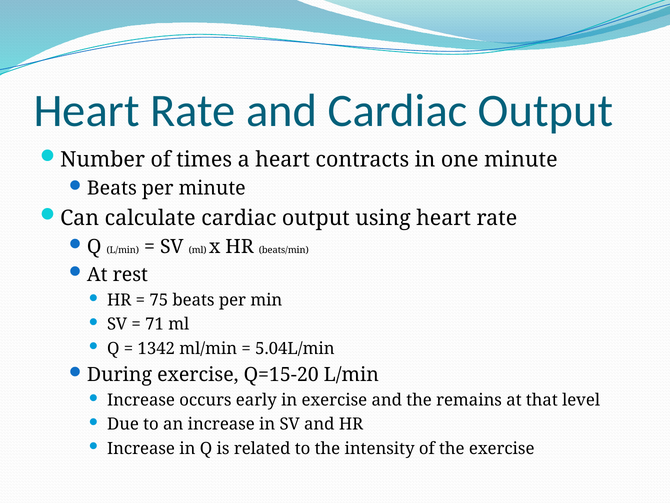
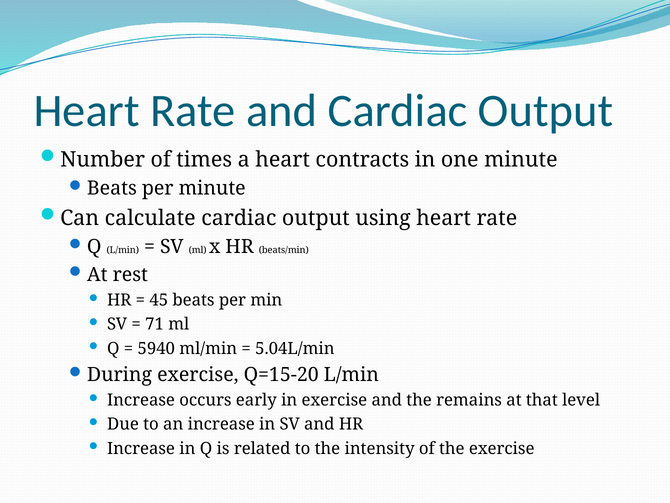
75: 75 -> 45 (159, 300)
1342: 1342 -> 5940 (156, 348)
